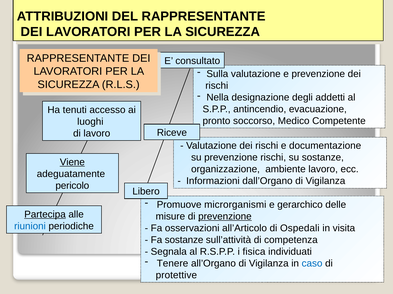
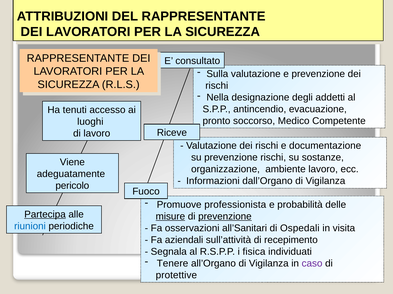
Viene underline: present -> none (72, 162)
Libero: Libero -> Fuoco (146, 192)
microrganismi: microrganismi -> professionista (235, 205)
gerarchico: gerarchico -> probabilità (300, 205)
misure underline: none -> present (170, 217)
all’Articolo: all’Articolo -> all’Sanitari (245, 229)
Fa sostanze: sostanze -> aziendali (184, 240)
competenza: competenza -> recepimento (291, 240)
caso colour: blue -> purple (312, 264)
